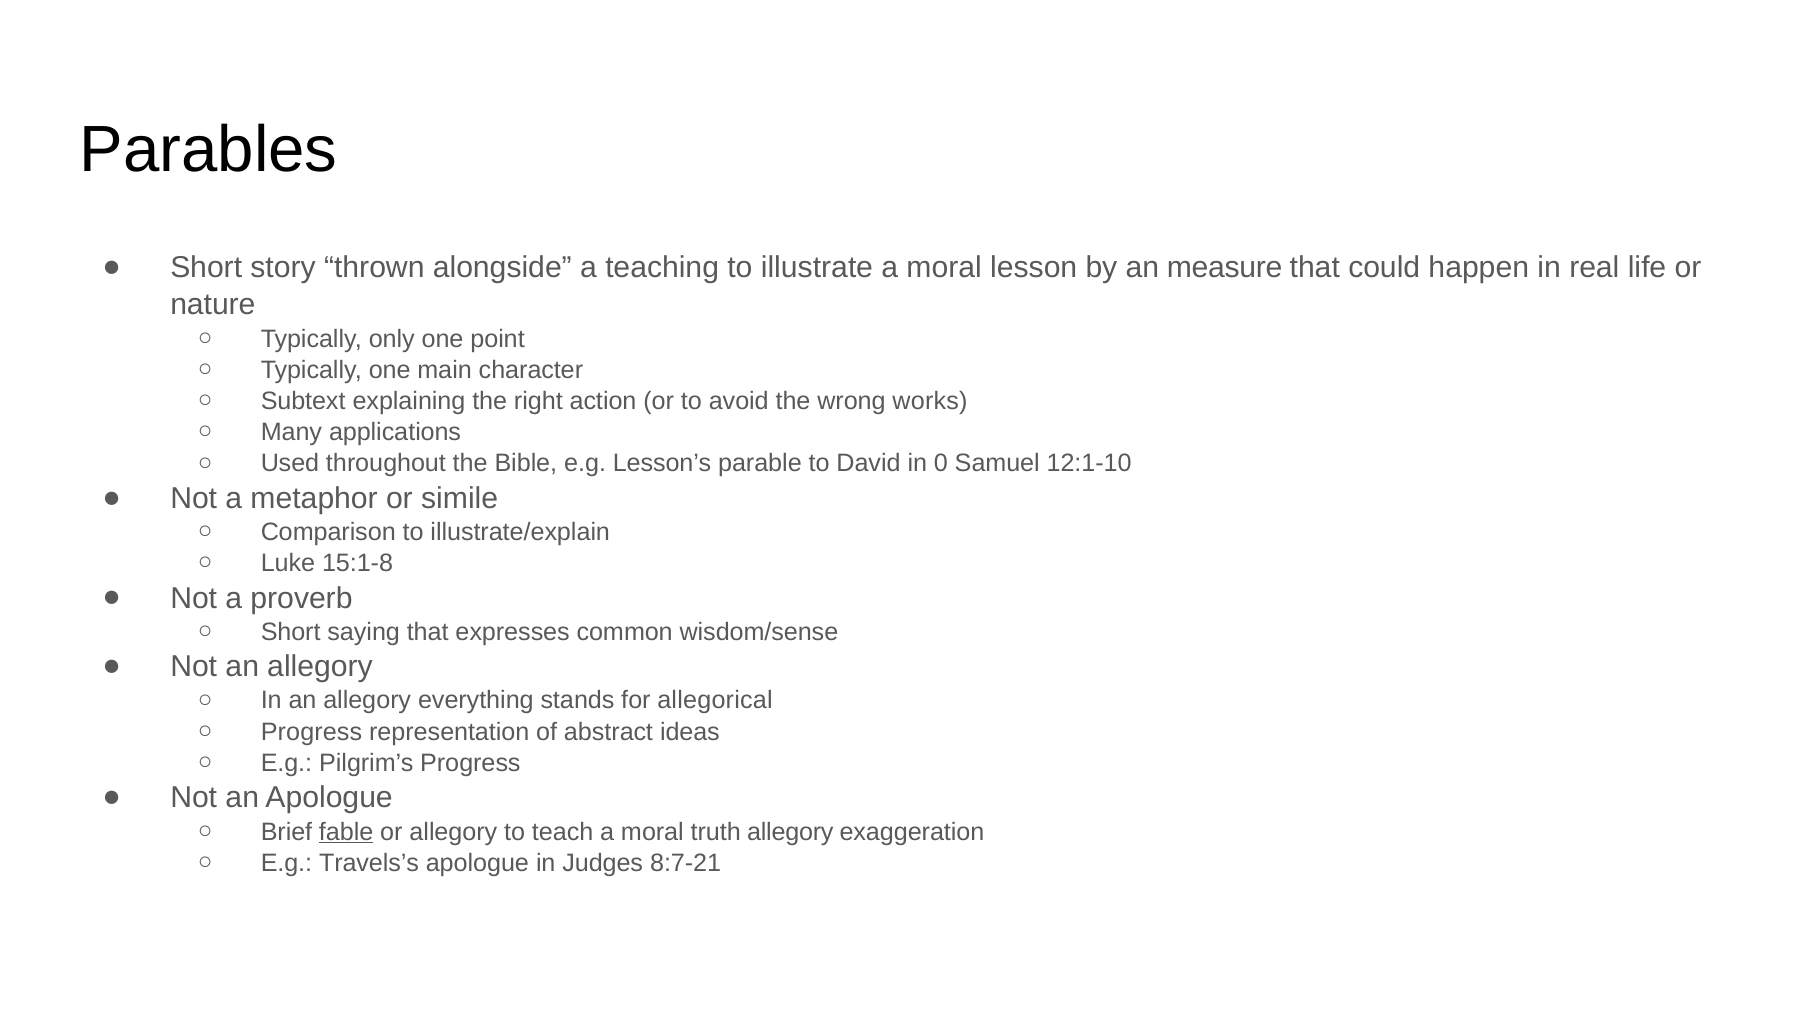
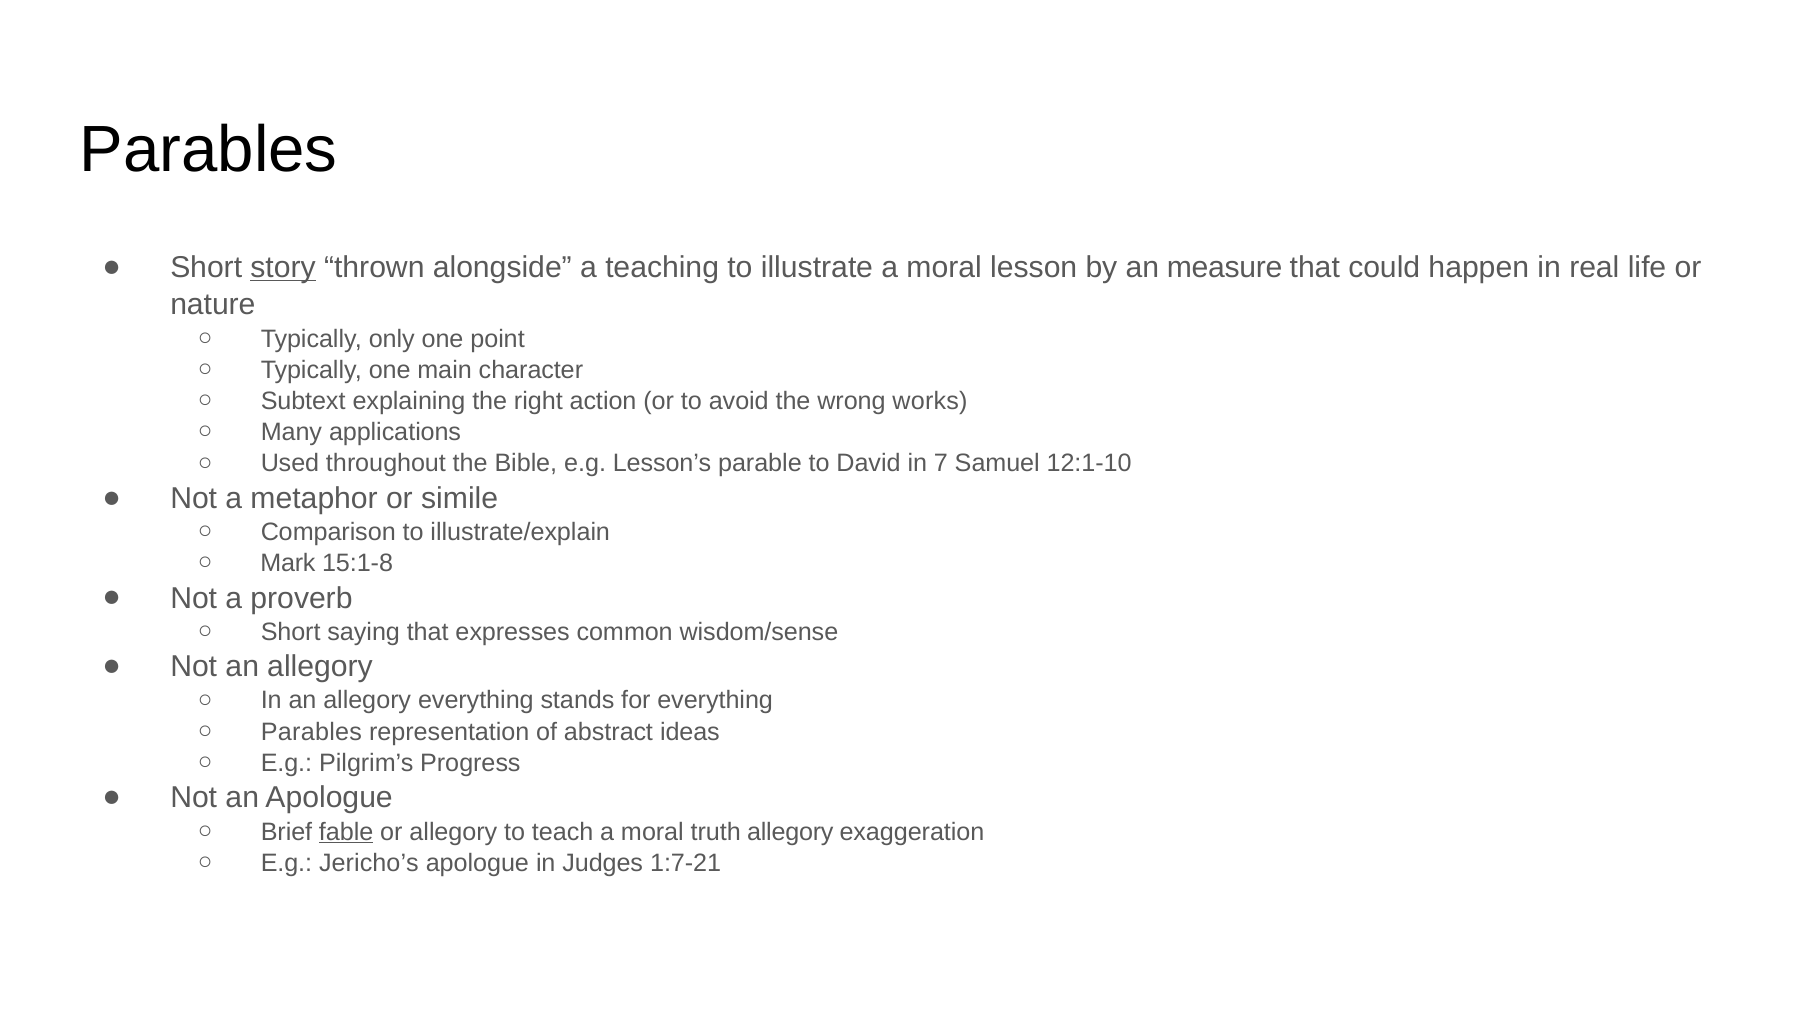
story underline: none -> present (283, 268)
0: 0 -> 7 (941, 464)
Luke: Luke -> Mark (288, 564)
for allegorical: allegorical -> everything (715, 701)
Progress: Progress -> Parables (311, 732)
Travels’s: Travels’s -> Jericho’s (369, 863)
8:7-21: 8:7-21 -> 1:7-21 (686, 863)
